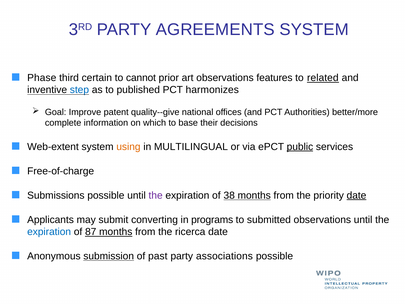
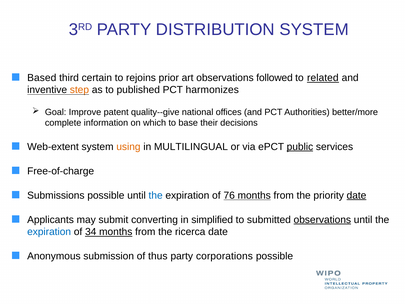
AGREEMENTS: AGREEMENTS -> DISTRIBUTION (215, 30)
Phase: Phase -> Based (42, 78)
cannot: cannot -> rejoins (141, 78)
features: features -> followed (275, 78)
step colour: blue -> orange (79, 90)
the colour: purple -> blue (156, 195)
38: 38 -> 76 (229, 195)
programs: programs -> simplified (212, 219)
observations underline: none -> present (322, 219)
87: 87 -> 34 (91, 232)
submission underline: present -> none (109, 256)
past: past -> thus (158, 256)
associations: associations -> corporations (224, 256)
